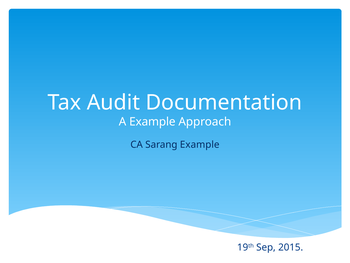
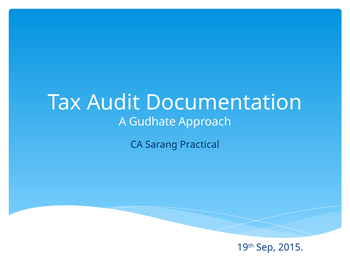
A Example: Example -> Gudhate (152, 121)
Sarang Example: Example -> Practical (200, 144)
